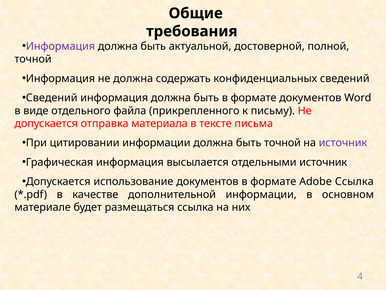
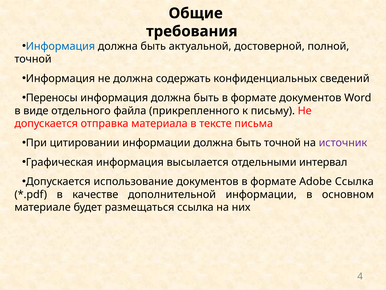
Информация colour: purple -> blue (60, 46)
Сведений: Сведений -> Переносы (52, 98)
отдельными источник: источник -> интервал (323, 162)
